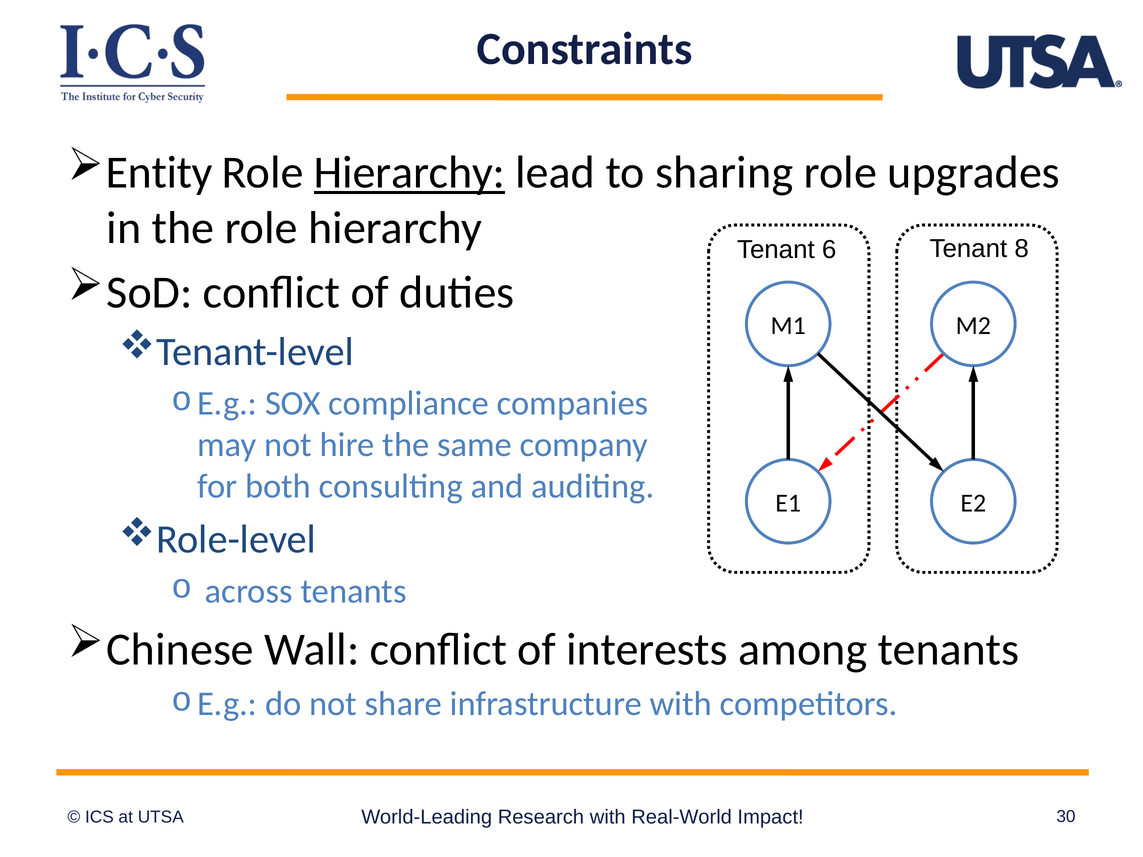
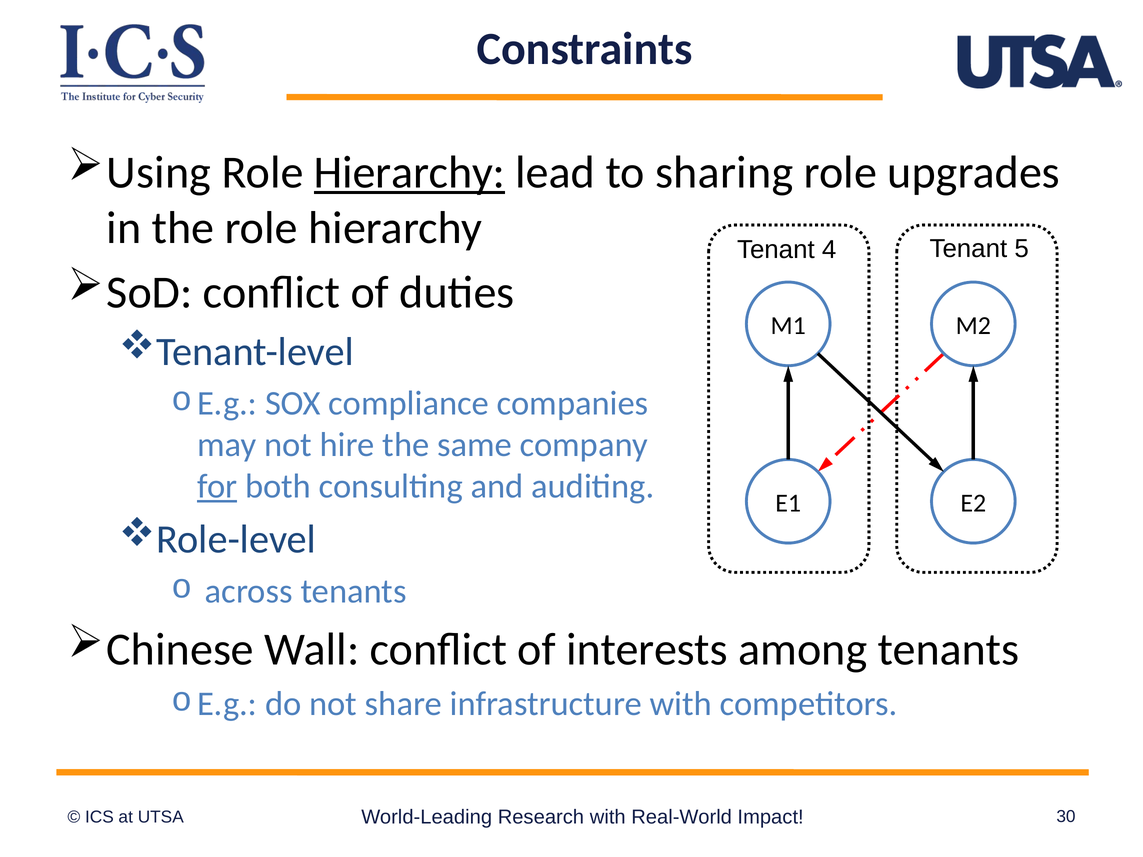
Entity: Entity -> Using (159, 173)
8: 8 -> 5 (1022, 249)
6: 6 -> 4 (829, 250)
for underline: none -> present (217, 486)
